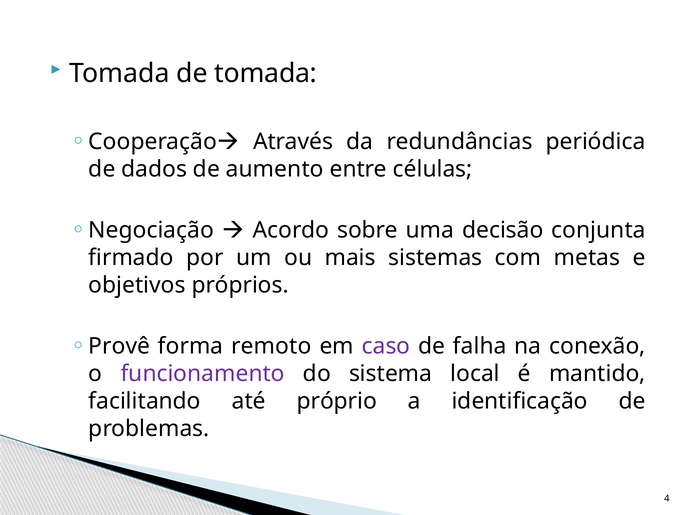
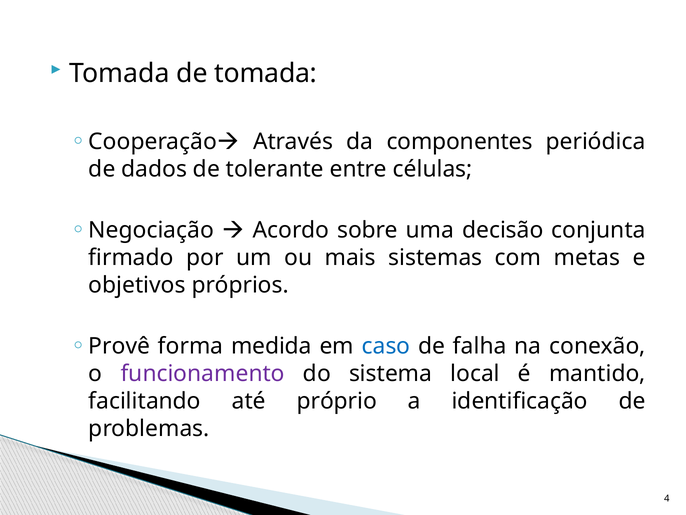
redundâncias: redundâncias -> componentes (460, 142)
aumento: aumento -> tolerante (275, 169)
remoto: remoto -> medida (271, 346)
caso colour: purple -> blue (386, 346)
